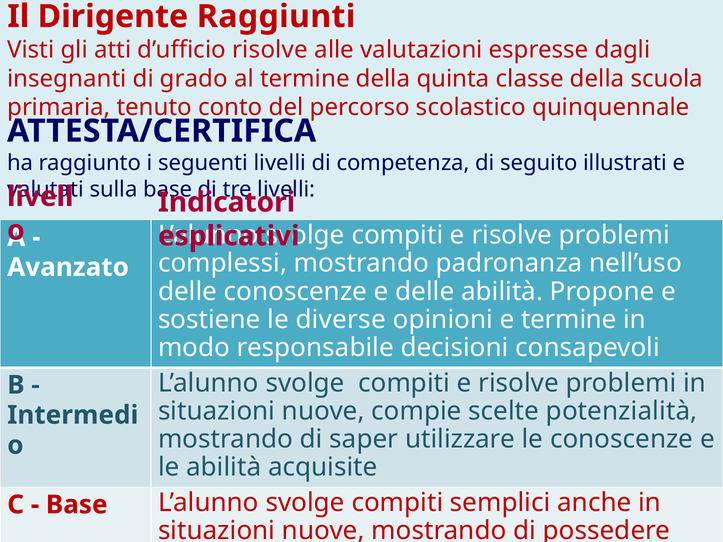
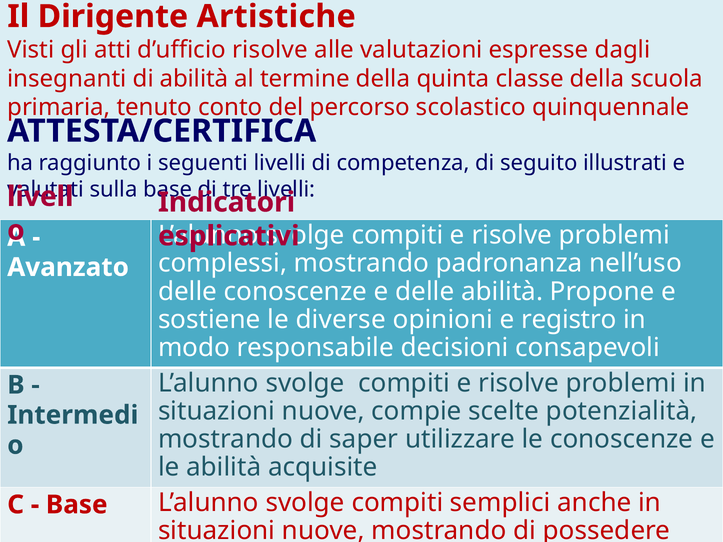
Raggiunti: Raggiunti -> Artistiche (276, 16)
di grado: grado -> abilità (194, 79)
e termine: termine -> registro (569, 320)
